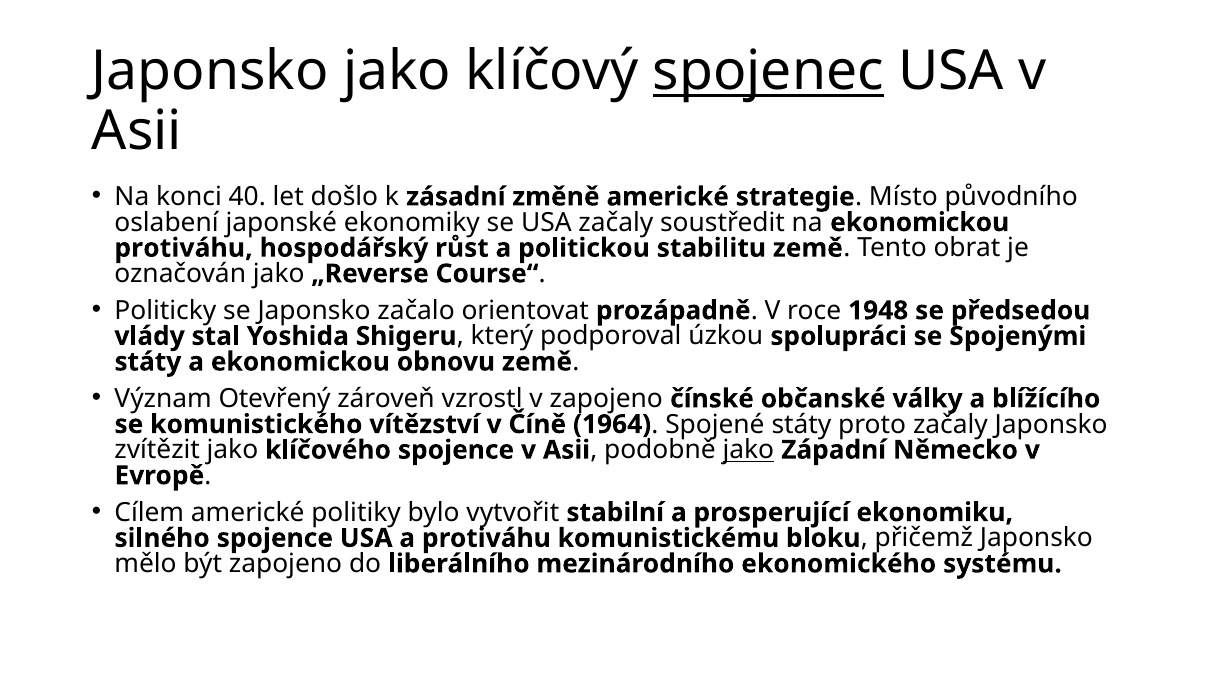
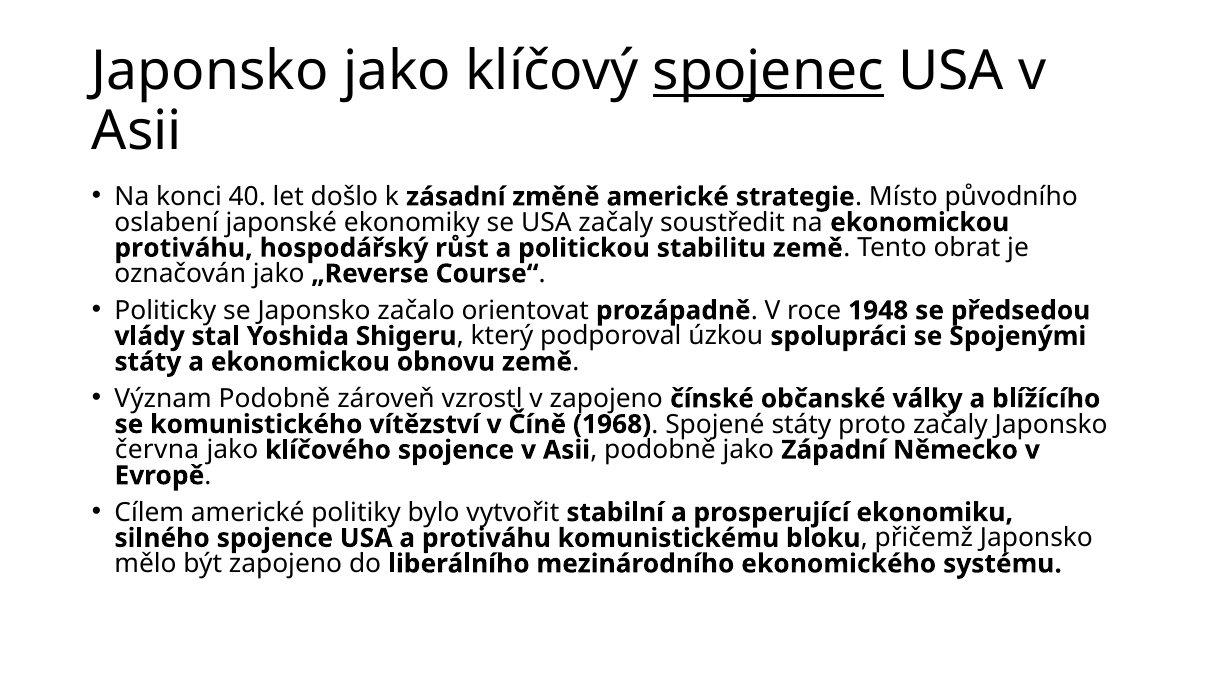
Význam Otevřený: Otevřený -> Podobně (274, 399)
1964: 1964 -> 1968 (612, 424)
zvítězit: zvítězit -> června (157, 450)
jako underline: present -> none (748, 450)
